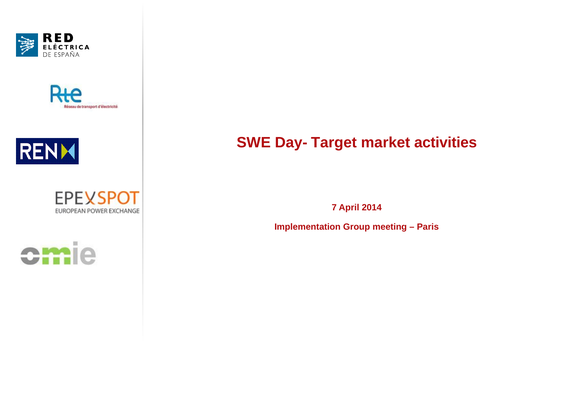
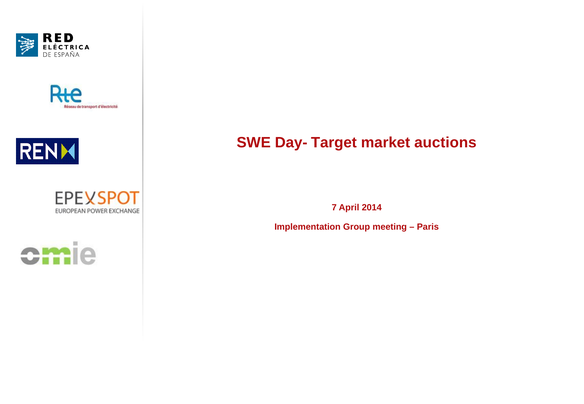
activities: activities -> auctions (445, 143)
